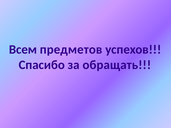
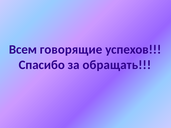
предметов: предметов -> говорящие (71, 50)
